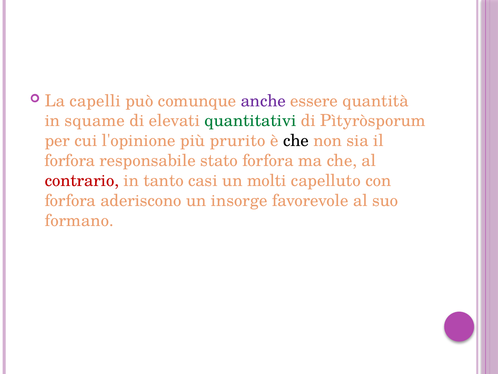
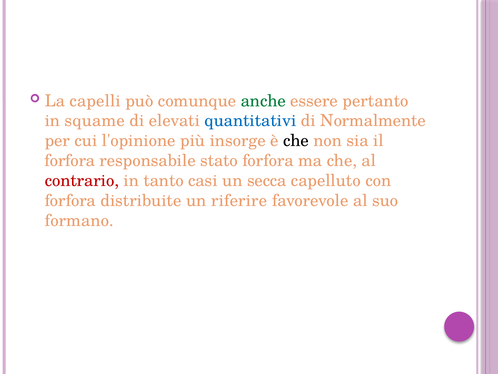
anche colour: purple -> green (263, 101)
quantità: quantità -> pertanto (376, 101)
quantitativi colour: green -> blue (250, 121)
Pìtyròsporum: Pìtyròsporum -> Normalmente (373, 121)
prurito: prurito -> insorge (238, 141)
molti: molti -> secca (267, 180)
aderiscono: aderiscono -> distribuite (141, 200)
insorge: insorge -> riferire (239, 200)
